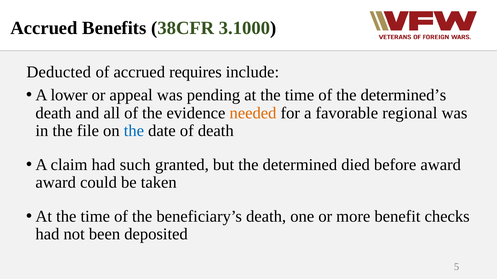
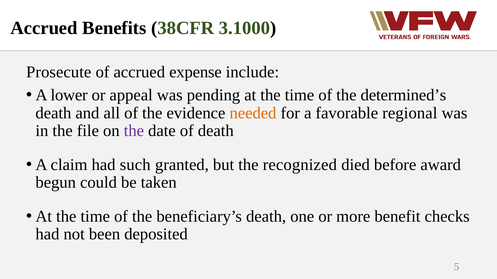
Deducted: Deducted -> Prosecute (59, 72)
requires: requires -> expense (195, 72)
the colour: blue -> purple (134, 131)
determined: determined -> recognized (300, 165)
award: award -> begun (56, 183)
